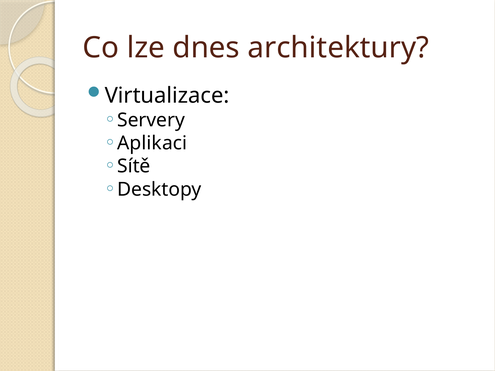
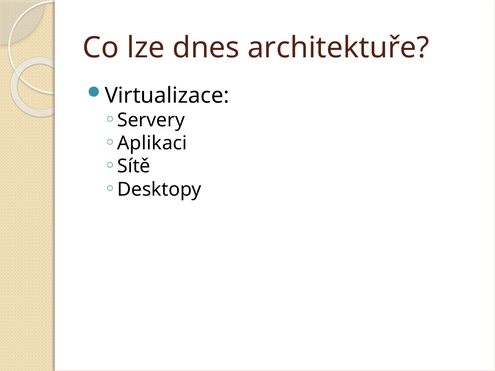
architektury: architektury -> architektuře (338, 48)
